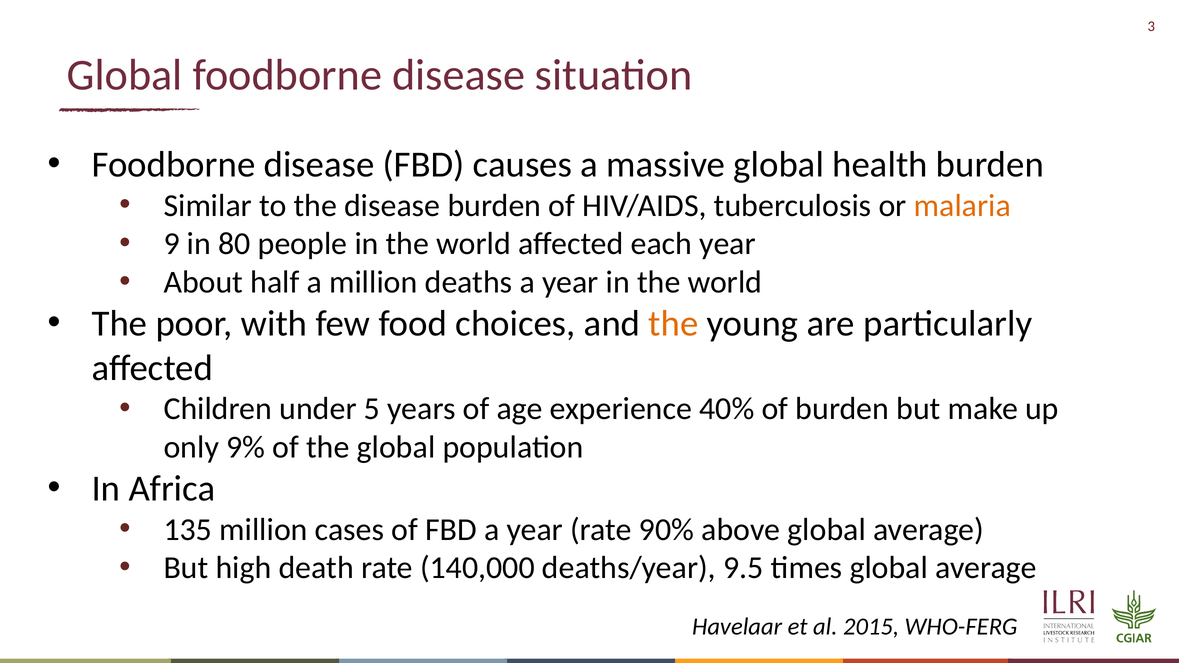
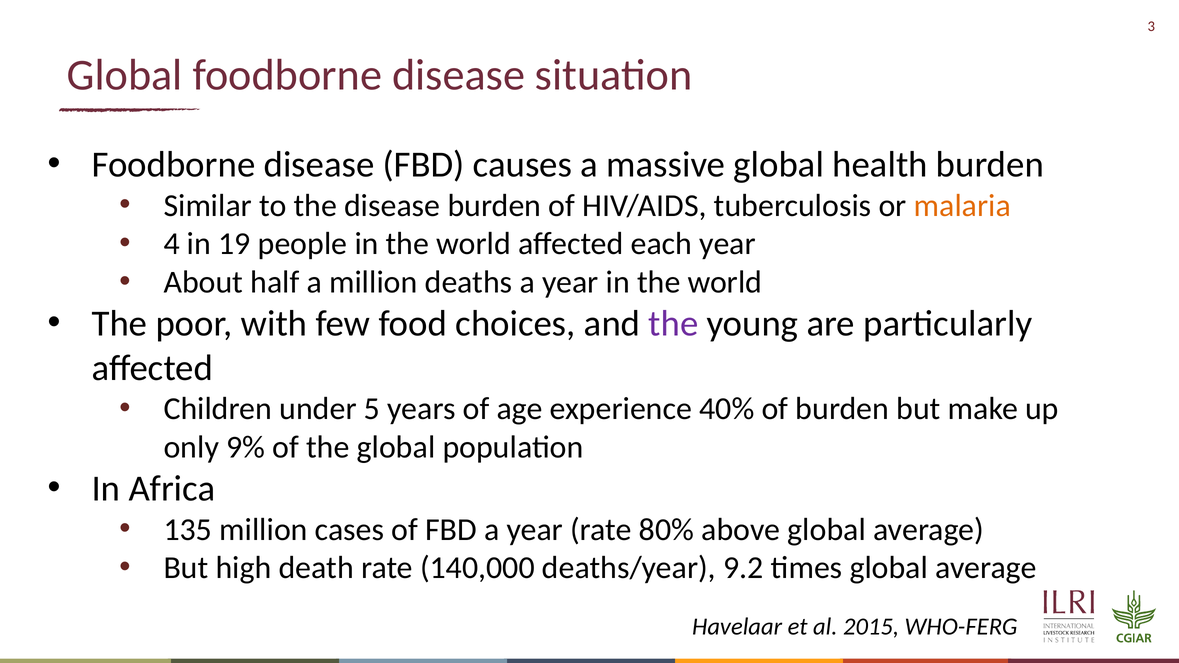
9: 9 -> 4 (172, 244)
80: 80 -> 19 (234, 244)
the colour: orange -> purple (673, 324)
90%: 90% -> 80% (667, 530)
9.5: 9.5 -> 9.2 (743, 568)
